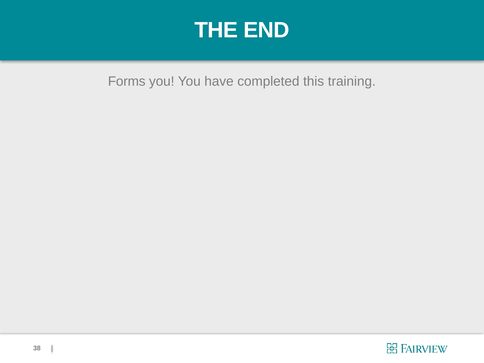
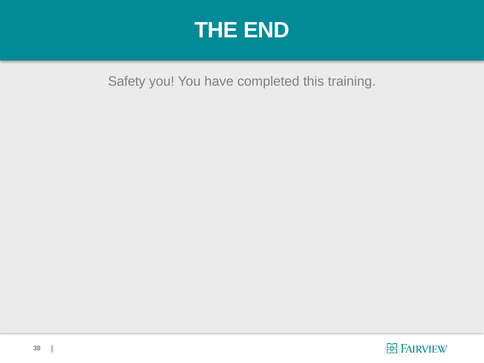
Forms: Forms -> Safety (127, 82)
